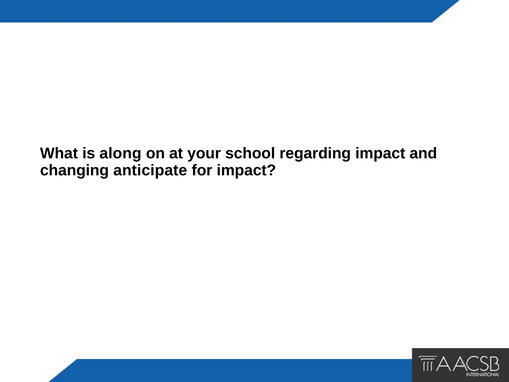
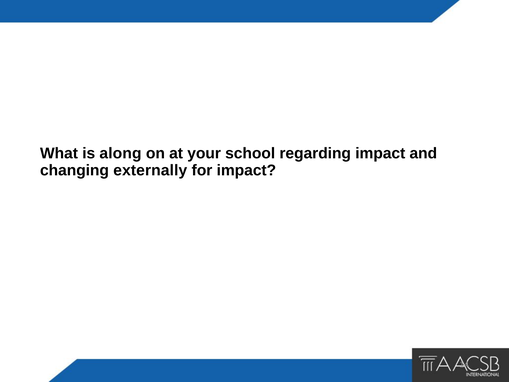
anticipate: anticipate -> externally (150, 170)
